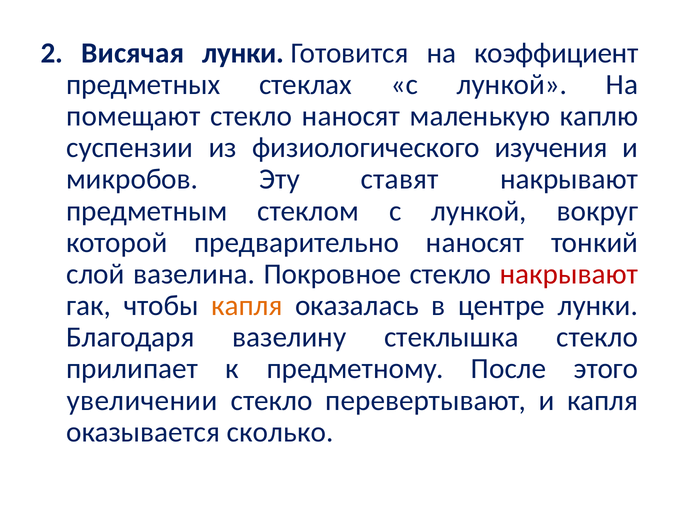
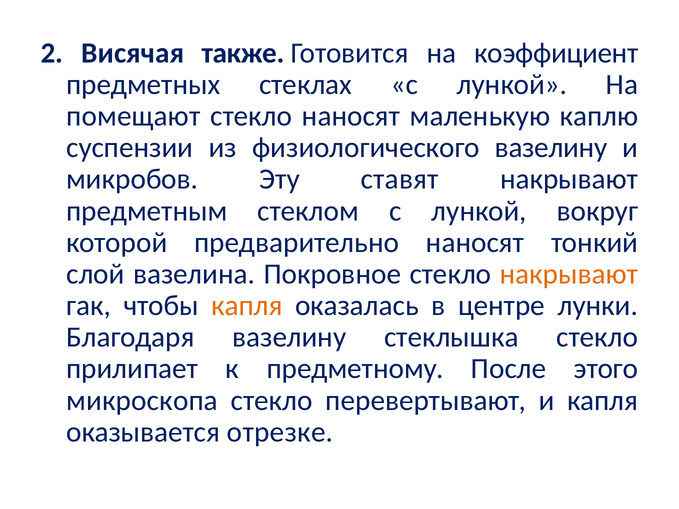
Висячая лунки: лунки -> также (243, 53)
физиологического изучения: изучения -> вазелину (551, 148)
накрывают colour: red -> orange (569, 274)
увеличении: увеличении -> микроскопа (142, 401)
сколько: сколько -> отрезке (280, 432)
